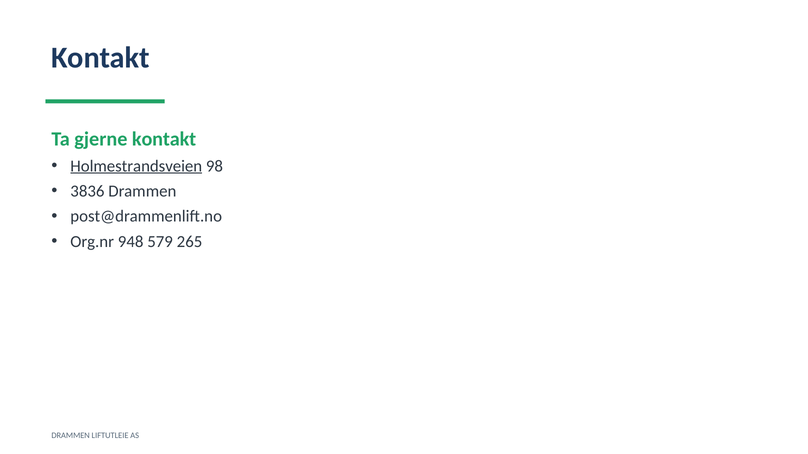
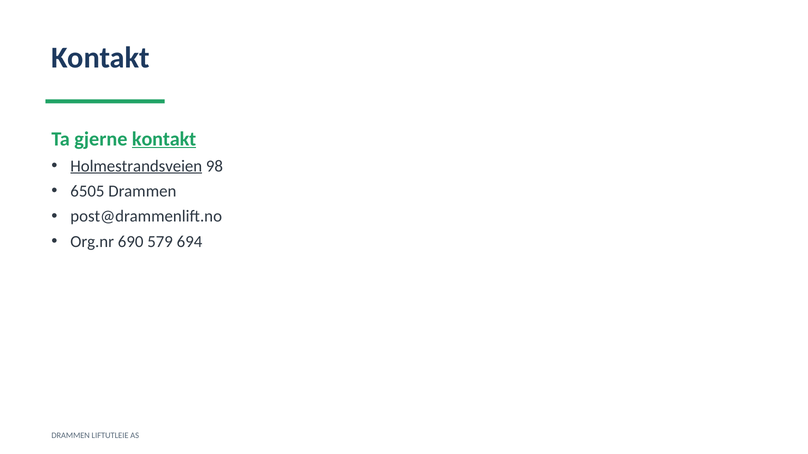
kontakt underline: none -> present (164, 139)
3836: 3836 -> 6505 (87, 191)
948: 948 -> 690 (131, 242)
265: 265 -> 694 (190, 242)
